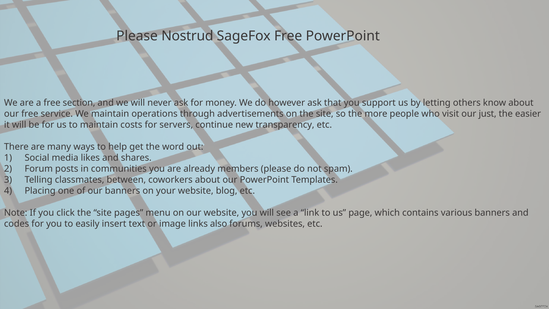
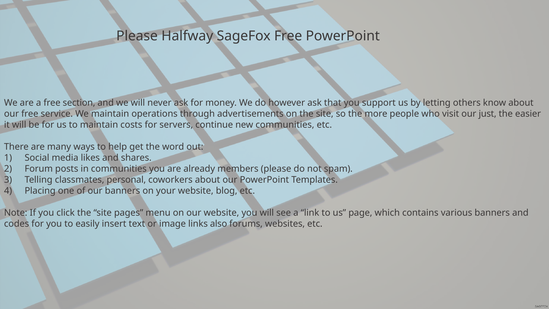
Nostrud: Nostrud -> Halfway (187, 36)
new transparency: transparency -> communities (285, 125)
between: between -> personal (126, 180)
